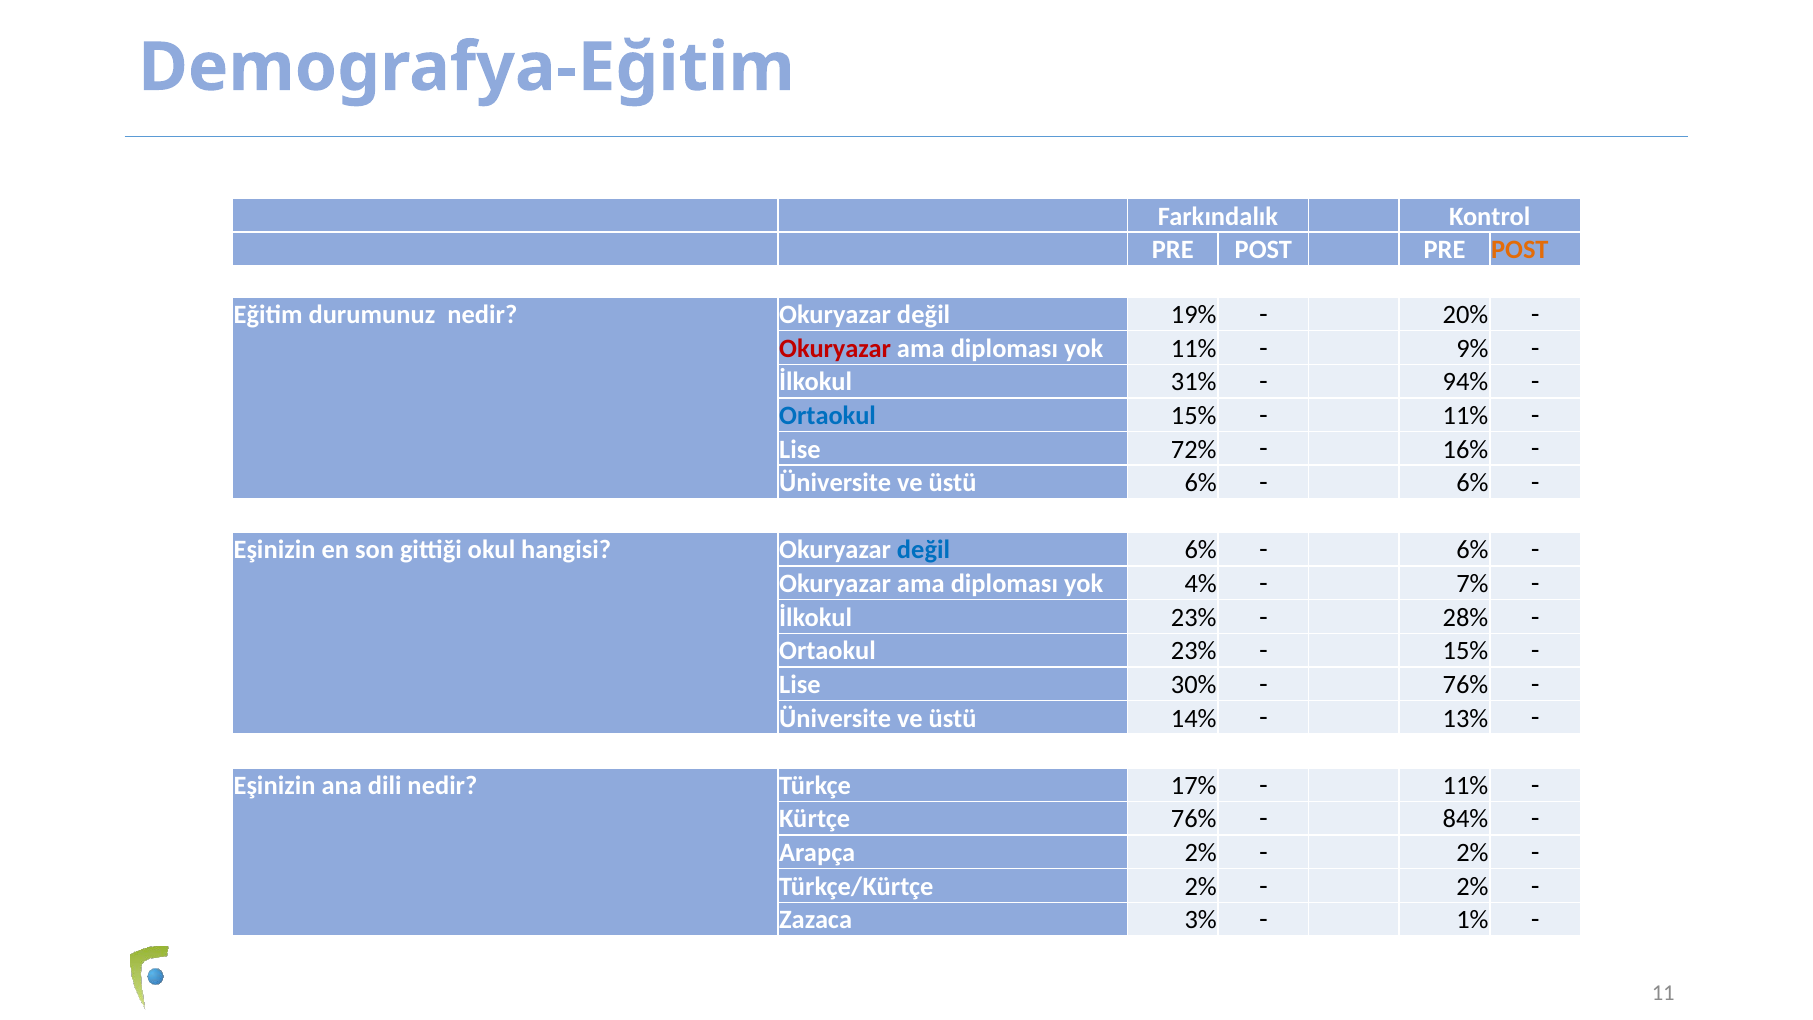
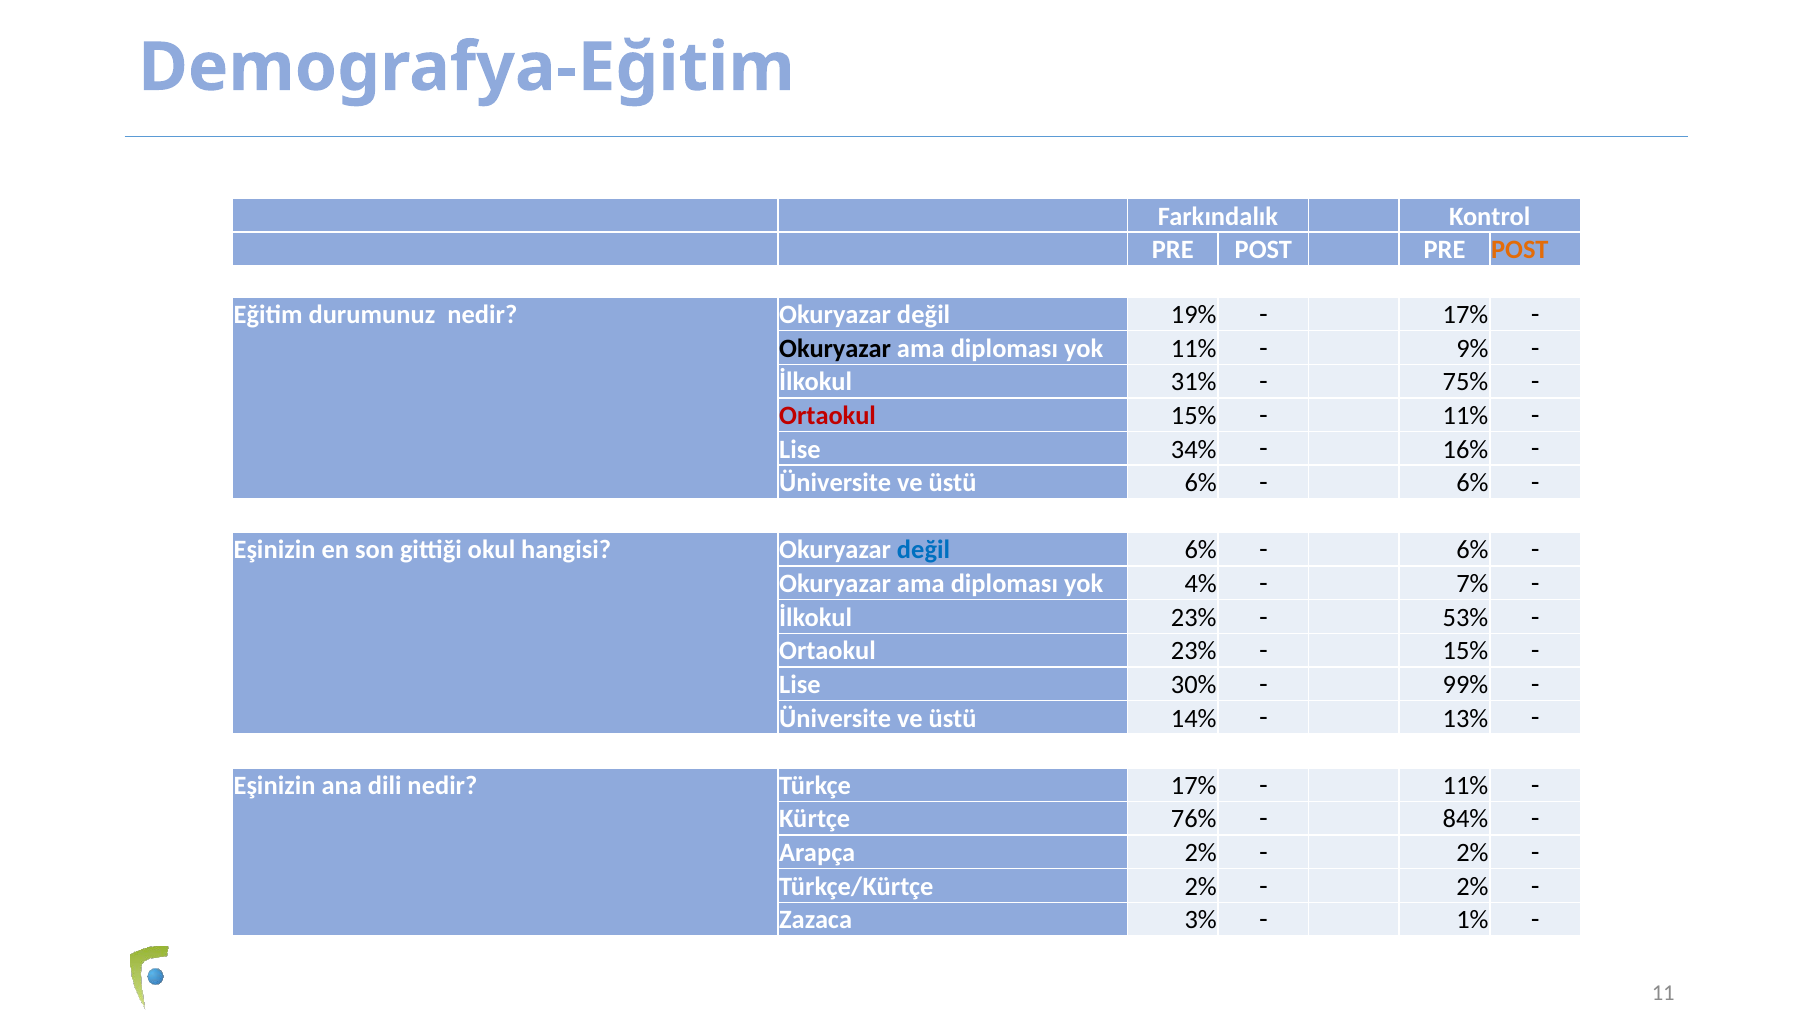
20%: 20% -> 17% (1466, 315)
Okuryazar colour: red -> black (835, 348)
94%: 94% -> 75% (1466, 382)
Ortaokul colour: blue -> red (828, 416)
72%: 72% -> 34% (1194, 449)
28%: 28% -> 53% (1466, 617)
76%: 76% -> 99% (1466, 685)
